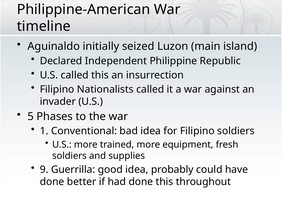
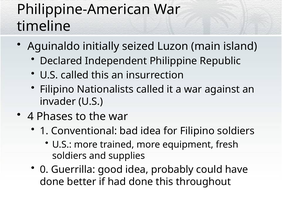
5: 5 -> 4 (31, 117)
9: 9 -> 0 (44, 170)
